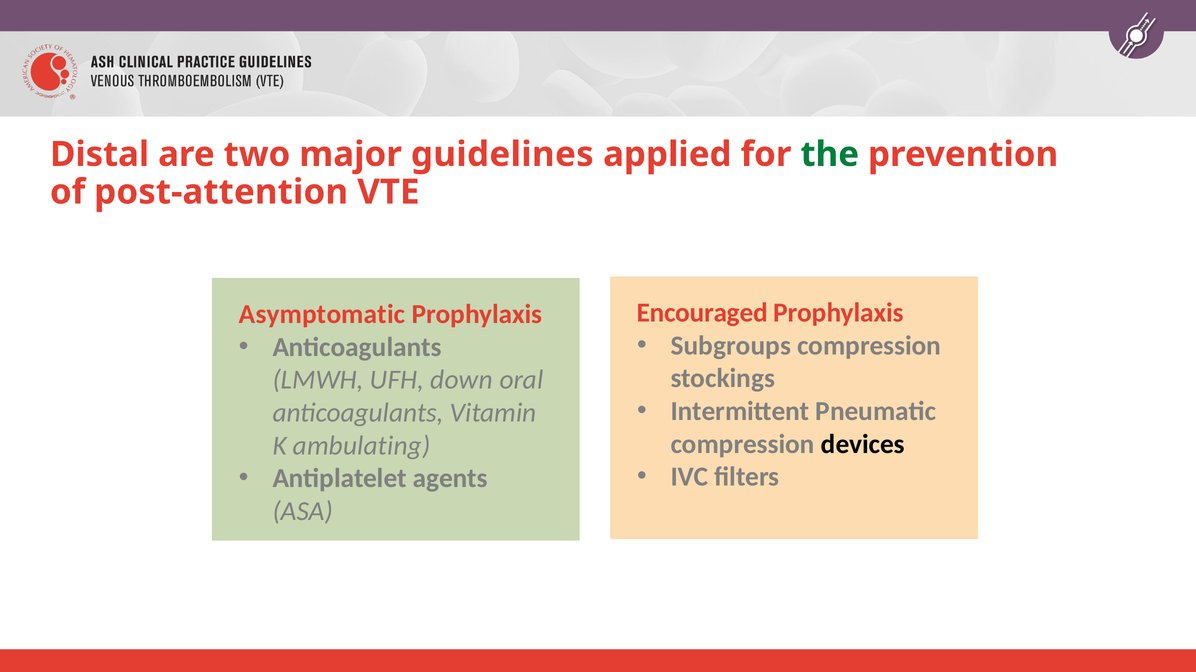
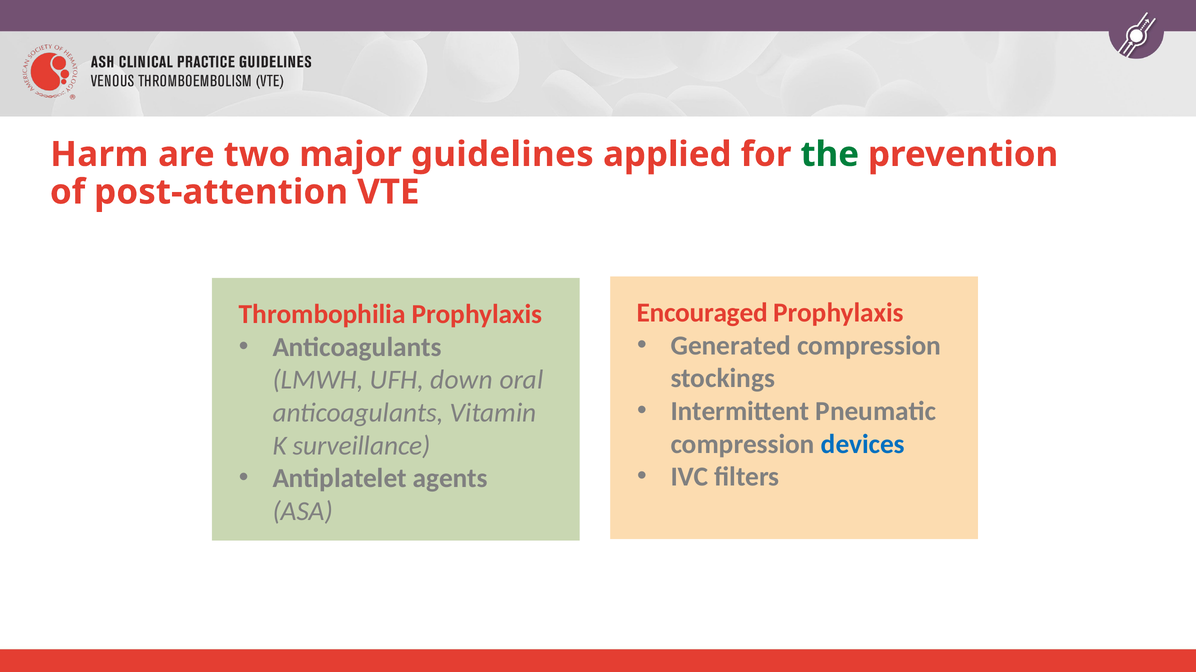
Distal: Distal -> Harm (99, 155)
Asymptomatic: Asymptomatic -> Thrombophilia (322, 315)
Subgroups: Subgroups -> Generated (731, 346)
devices colour: black -> blue (863, 445)
ambulating: ambulating -> surveillance (362, 446)
